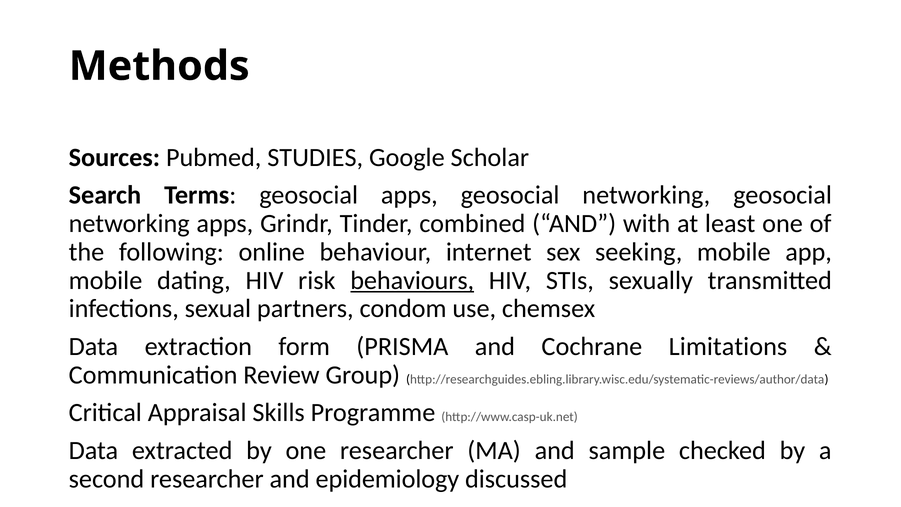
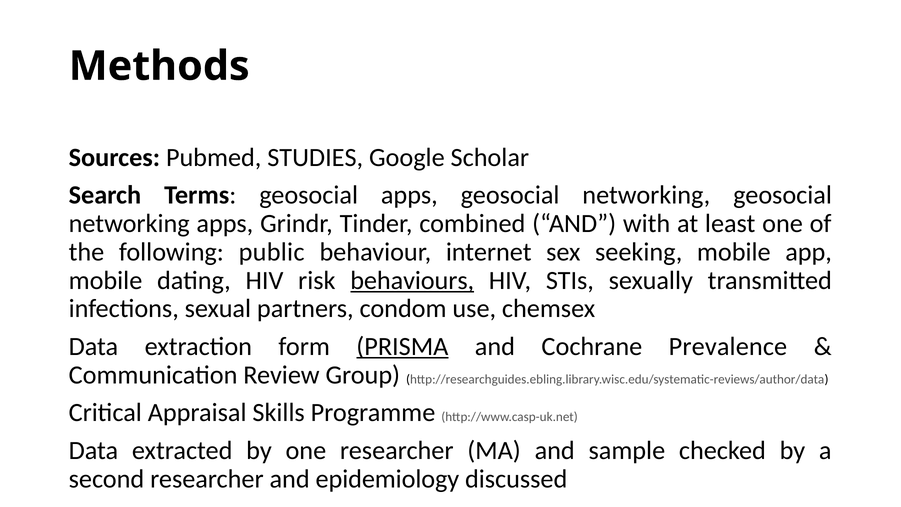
online: online -> public (272, 252)
PRISMA underline: none -> present (402, 346)
Limitations: Limitations -> Prevalence (728, 346)
